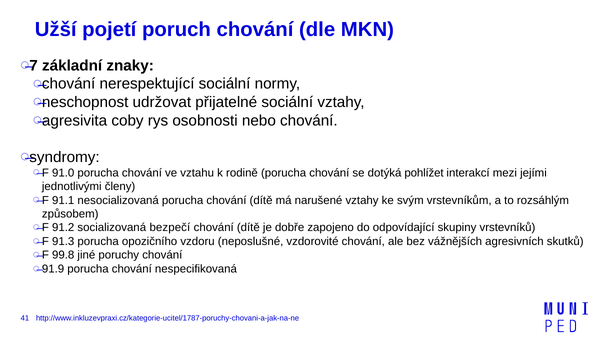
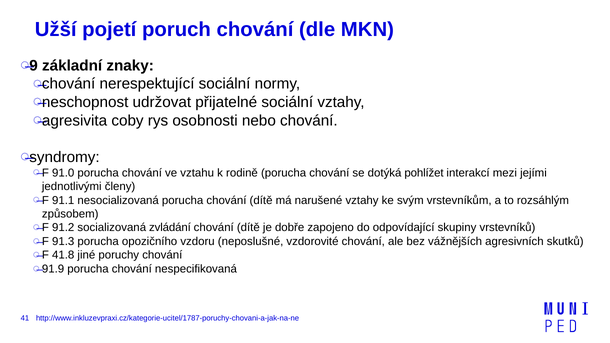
7: 7 -> 9 (34, 66)
bezpečí: bezpečí -> zvládání (170, 228)
99.8: 99.8 -> 41.8 (63, 255)
